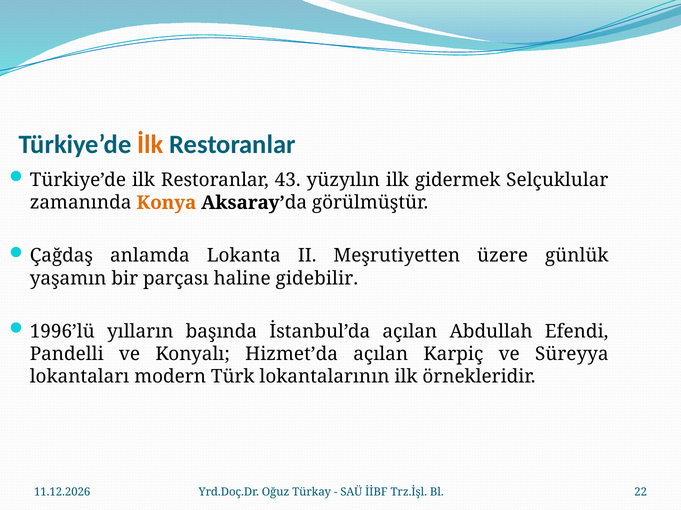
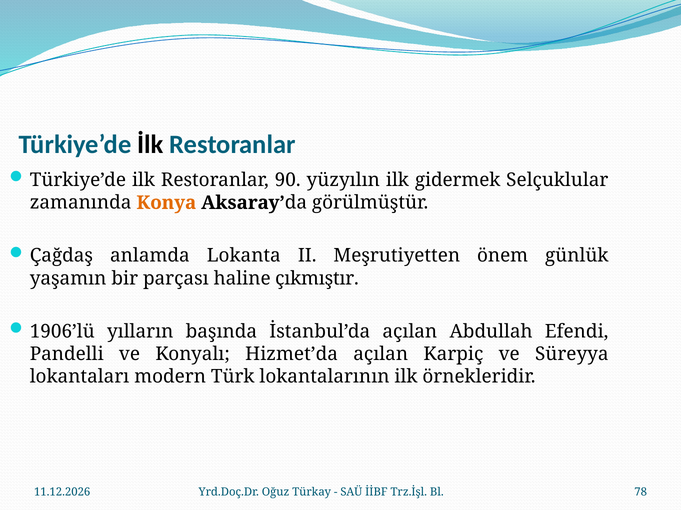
İlk colour: orange -> black (150, 145)
43: 43 -> 90 (288, 180)
üzere: üzere -> önem (503, 256)
gidebilir: gidebilir -> çıkmıştır (317, 279)
1996’lü: 1996’lü -> 1906’lü (62, 332)
22: 22 -> 78 (641, 493)
